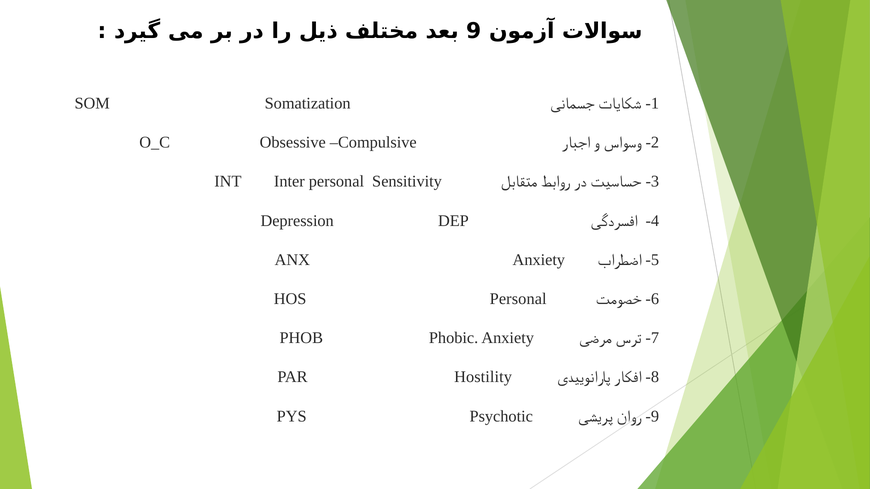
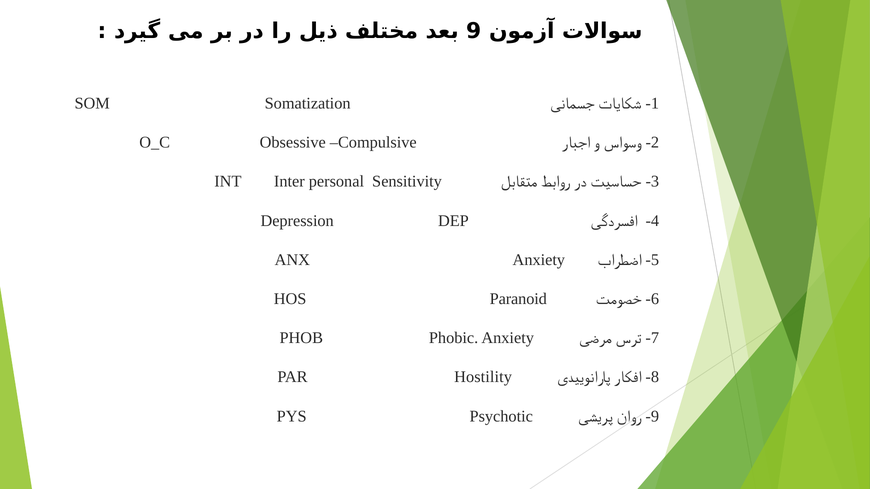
HOS Personal: Personal -> Paranoid (518, 299)
